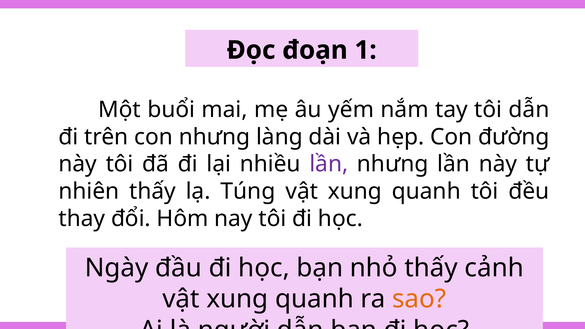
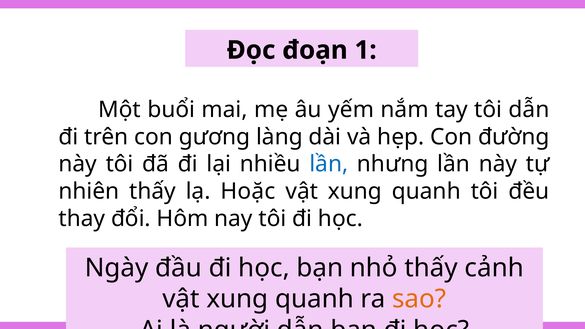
con nhưng: nhưng -> gương (214, 137)
lần colour: purple -> blue (329, 164)
Túng: Túng -> Hoặc (248, 192)
